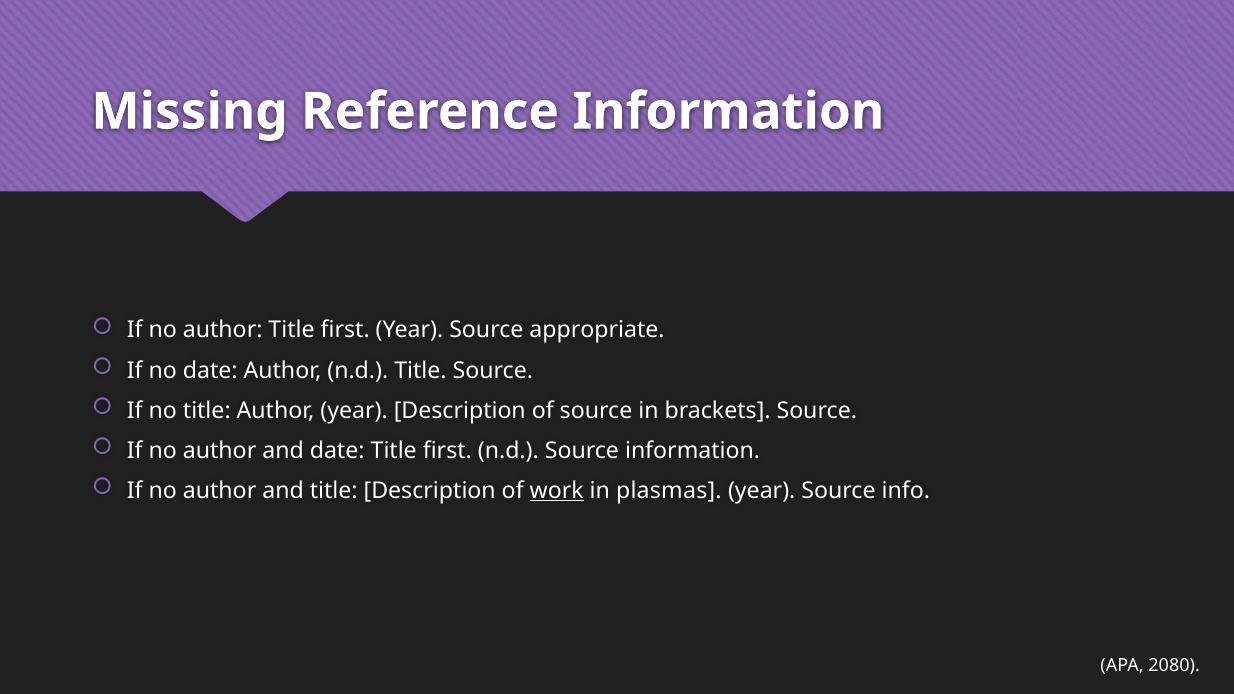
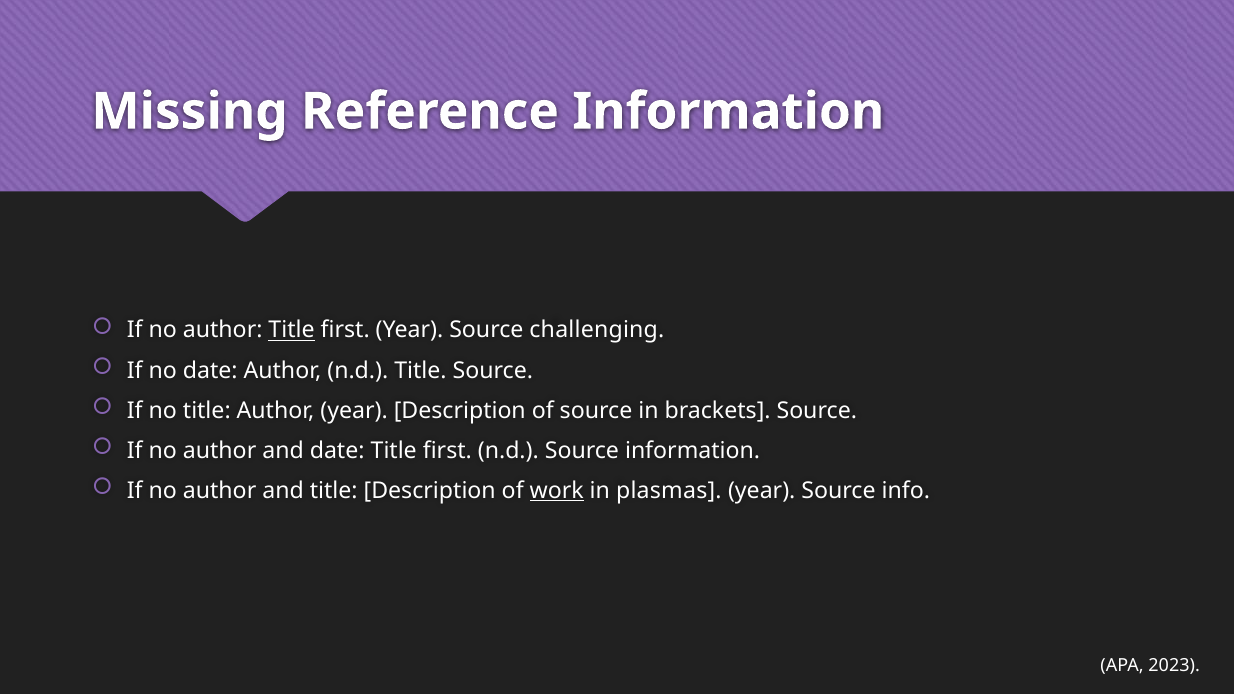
Title underline: none -> present (292, 330)
appropriate: appropriate -> challenging (597, 330)
2080: 2080 -> 2023 (1174, 665)
